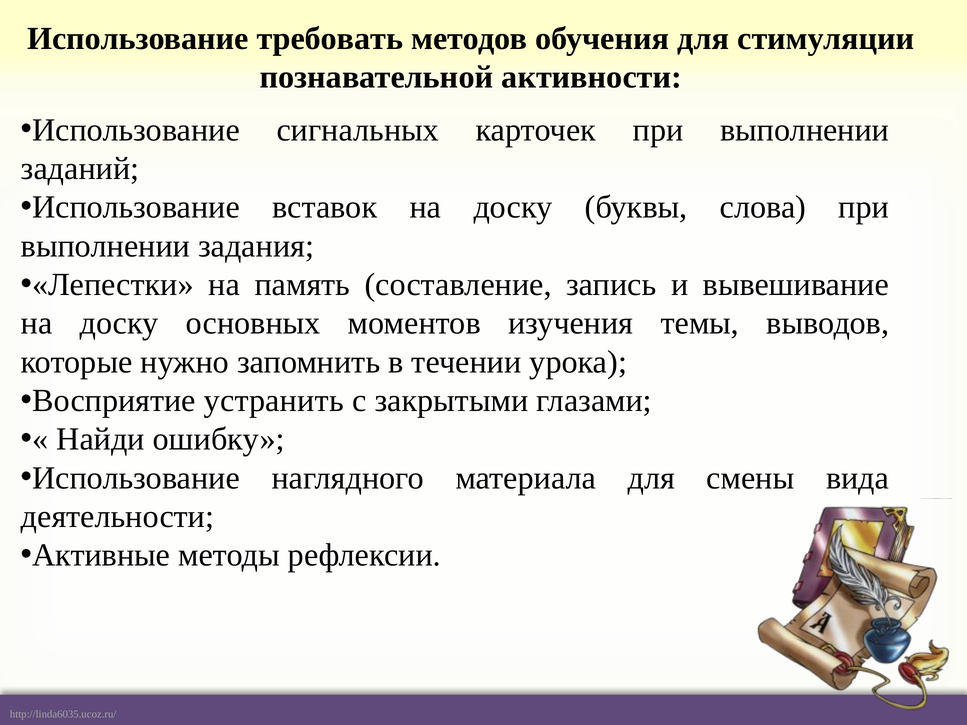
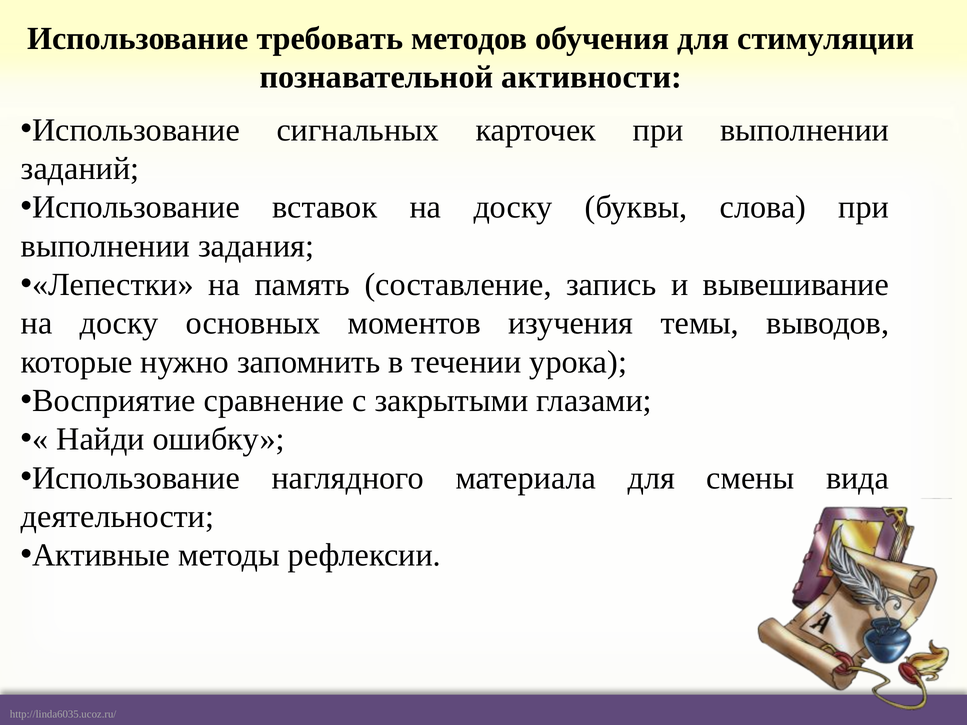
устранить: устранить -> сравнение (274, 401)
